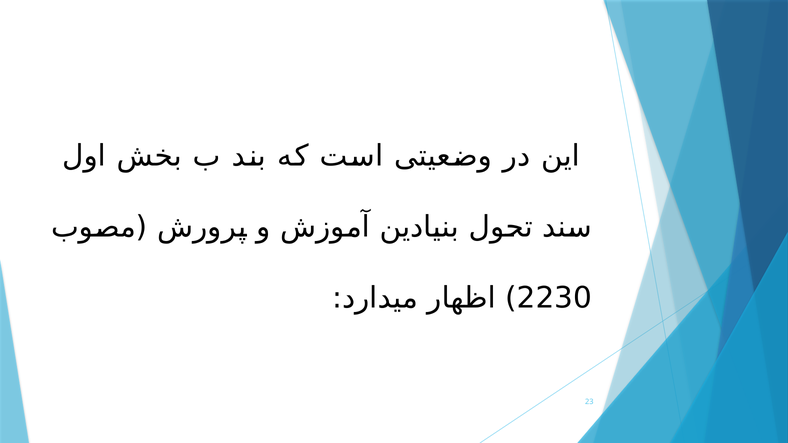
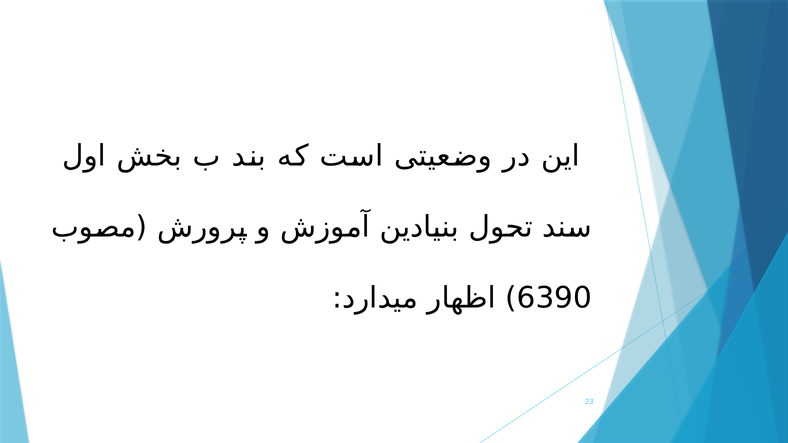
2230: 2230 -> 6390 (554, 298)
